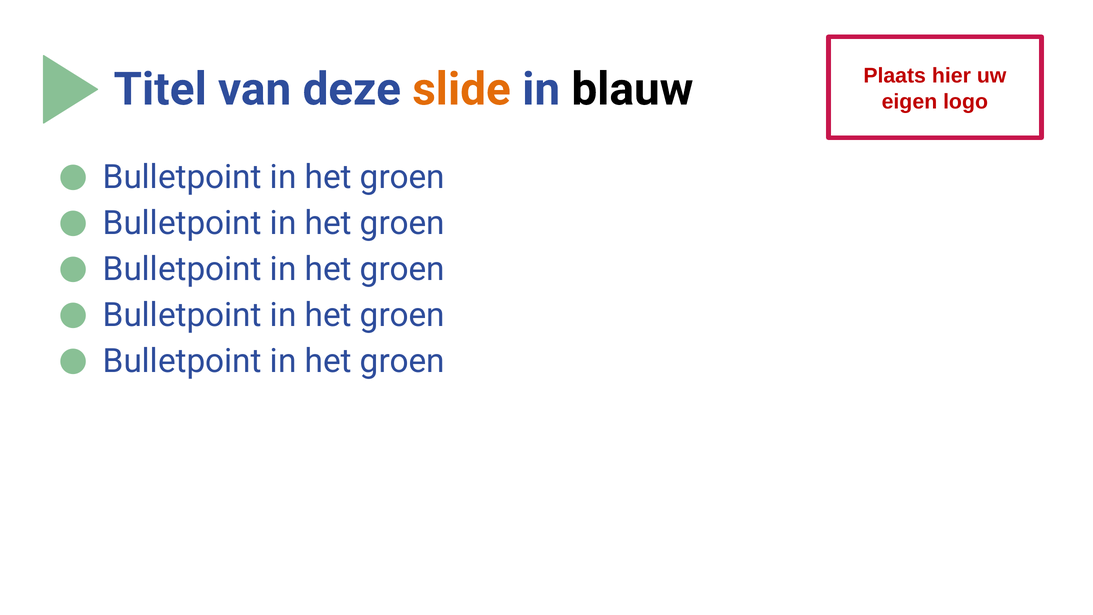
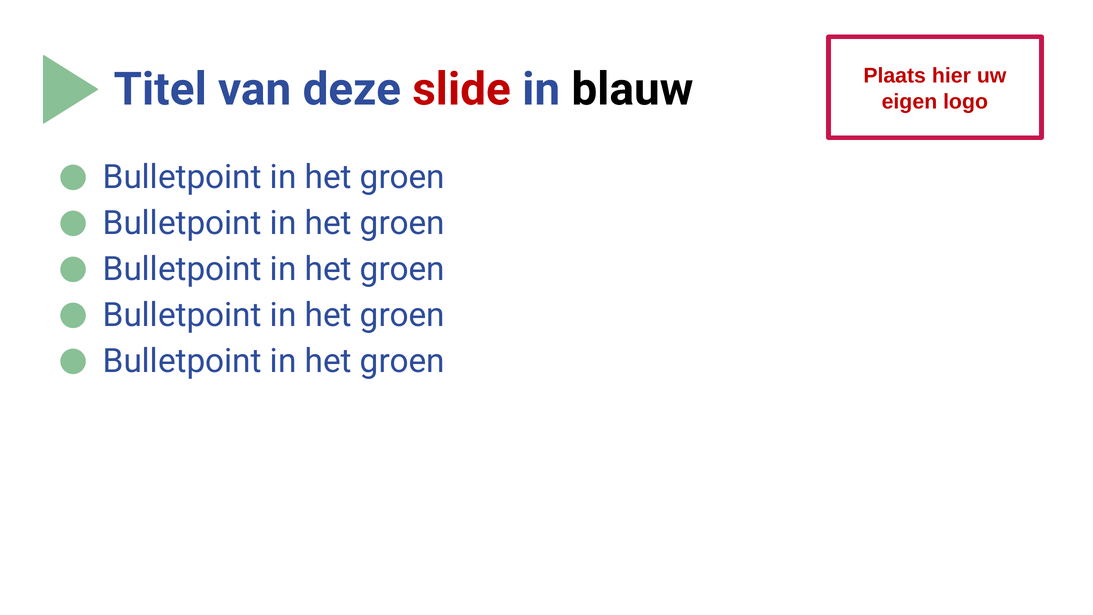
slide colour: orange -> red (462, 89)
